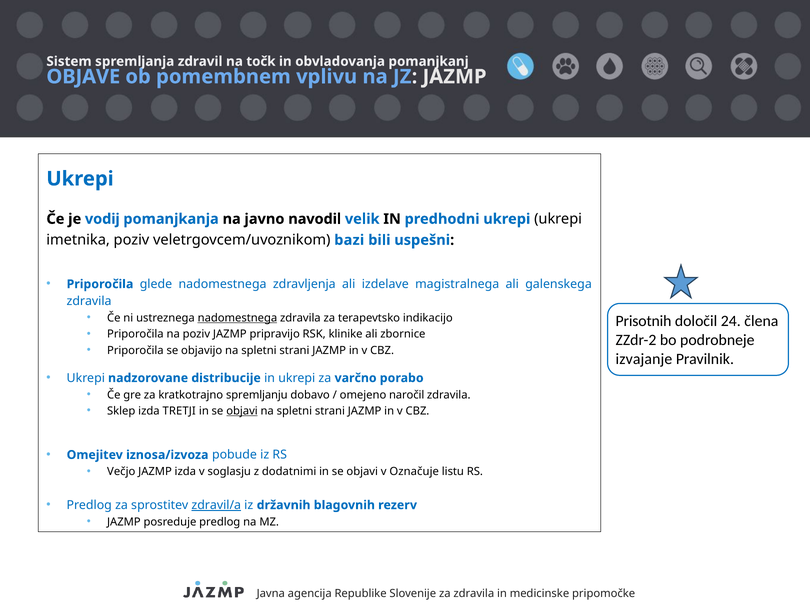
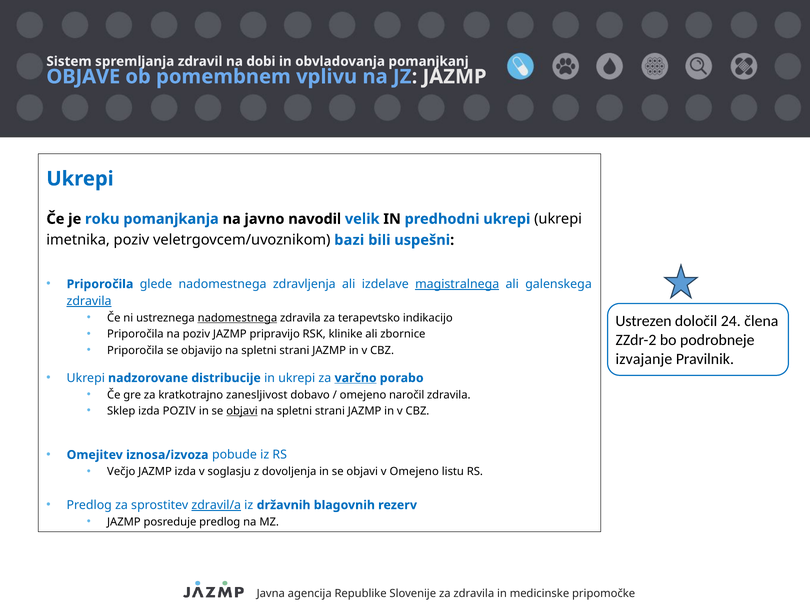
točk: točk -> dobi (261, 61)
vodij: vodij -> roku (102, 219)
magistralnega underline: none -> present (457, 284)
zdravila underline: none -> present (89, 301)
Prisotnih: Prisotnih -> Ustrezen (644, 322)
varčno underline: none -> present (356, 378)
spremljanju: spremljanju -> zanesljivost (257, 395)
izda TRETJI: TRETJI -> POZIV (179, 411)
dodatnimi: dodatnimi -> dovoljenja (289, 472)
v Označuje: Označuje -> Omejeno (414, 472)
